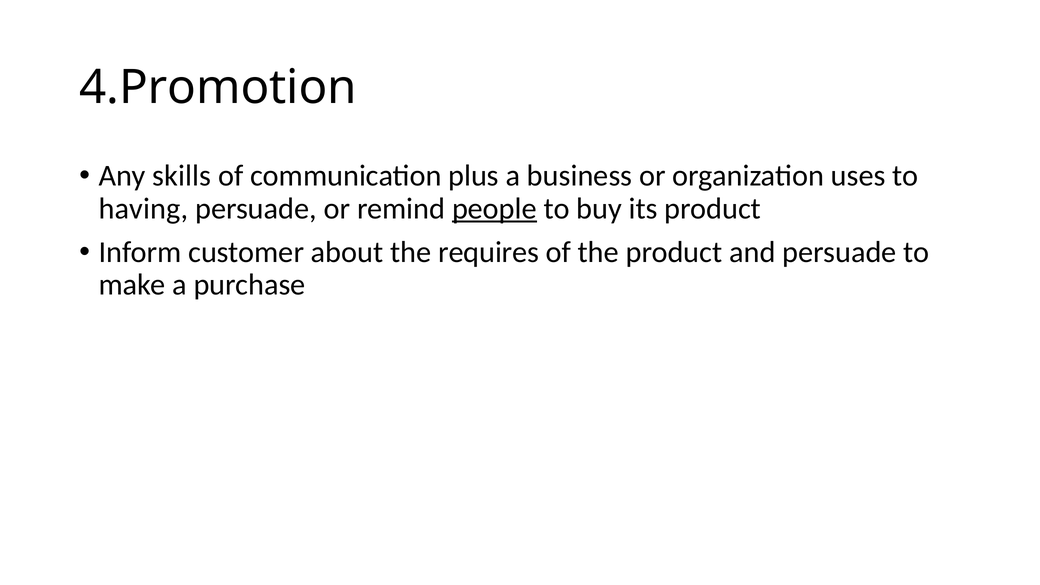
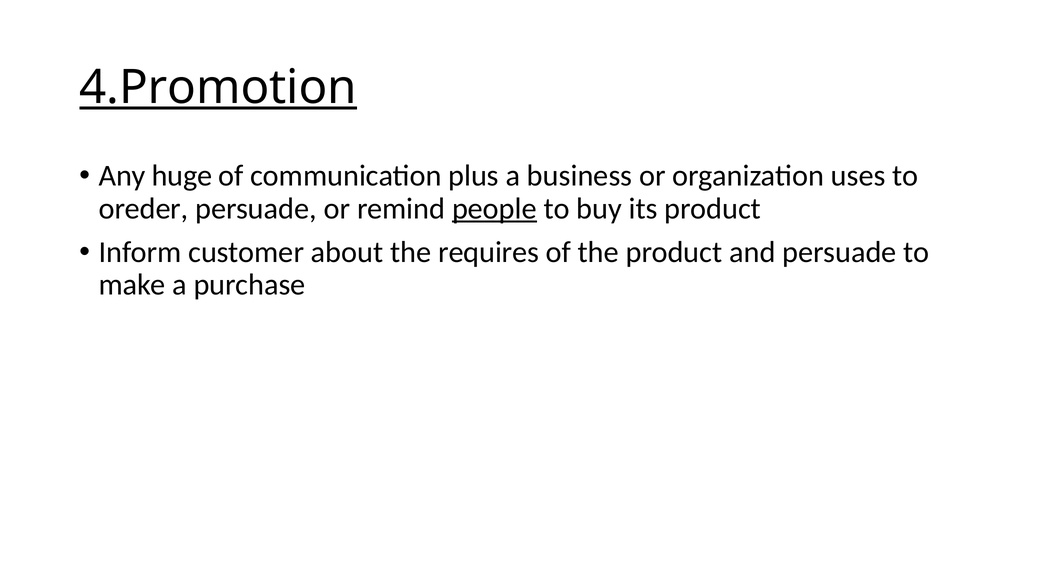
4.Promotion underline: none -> present (218, 87)
skills: skills -> huge (182, 176)
having: having -> oreder (144, 209)
